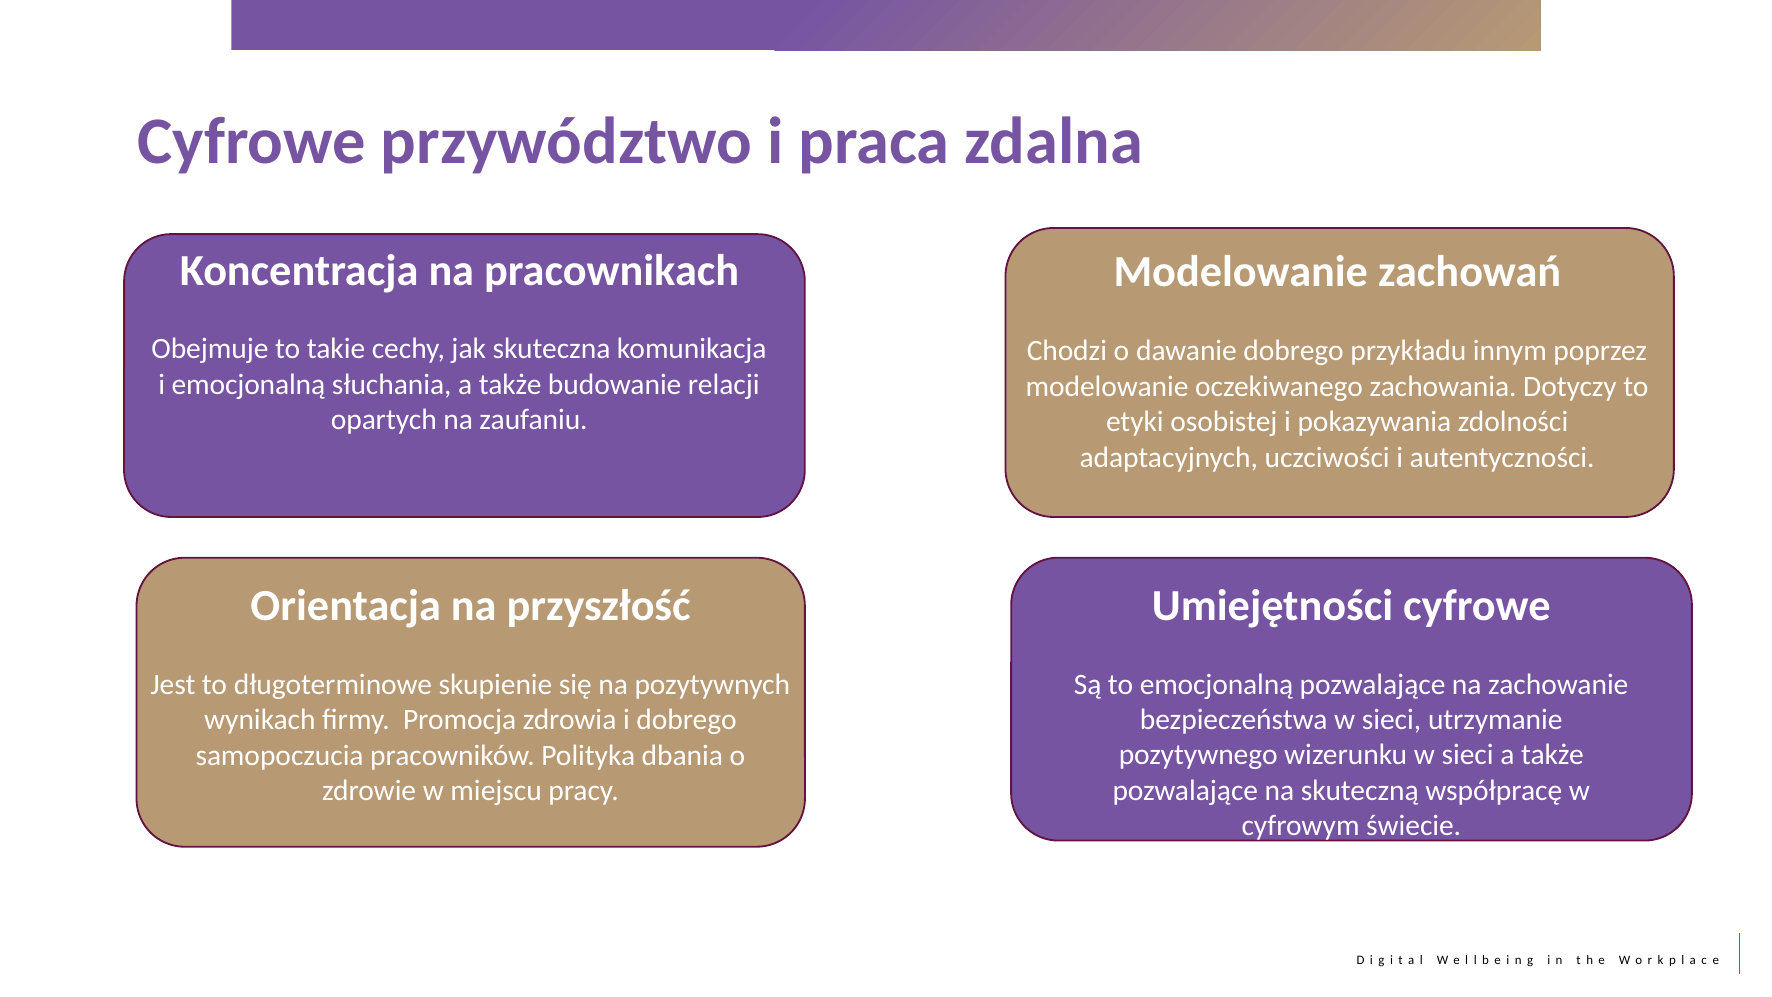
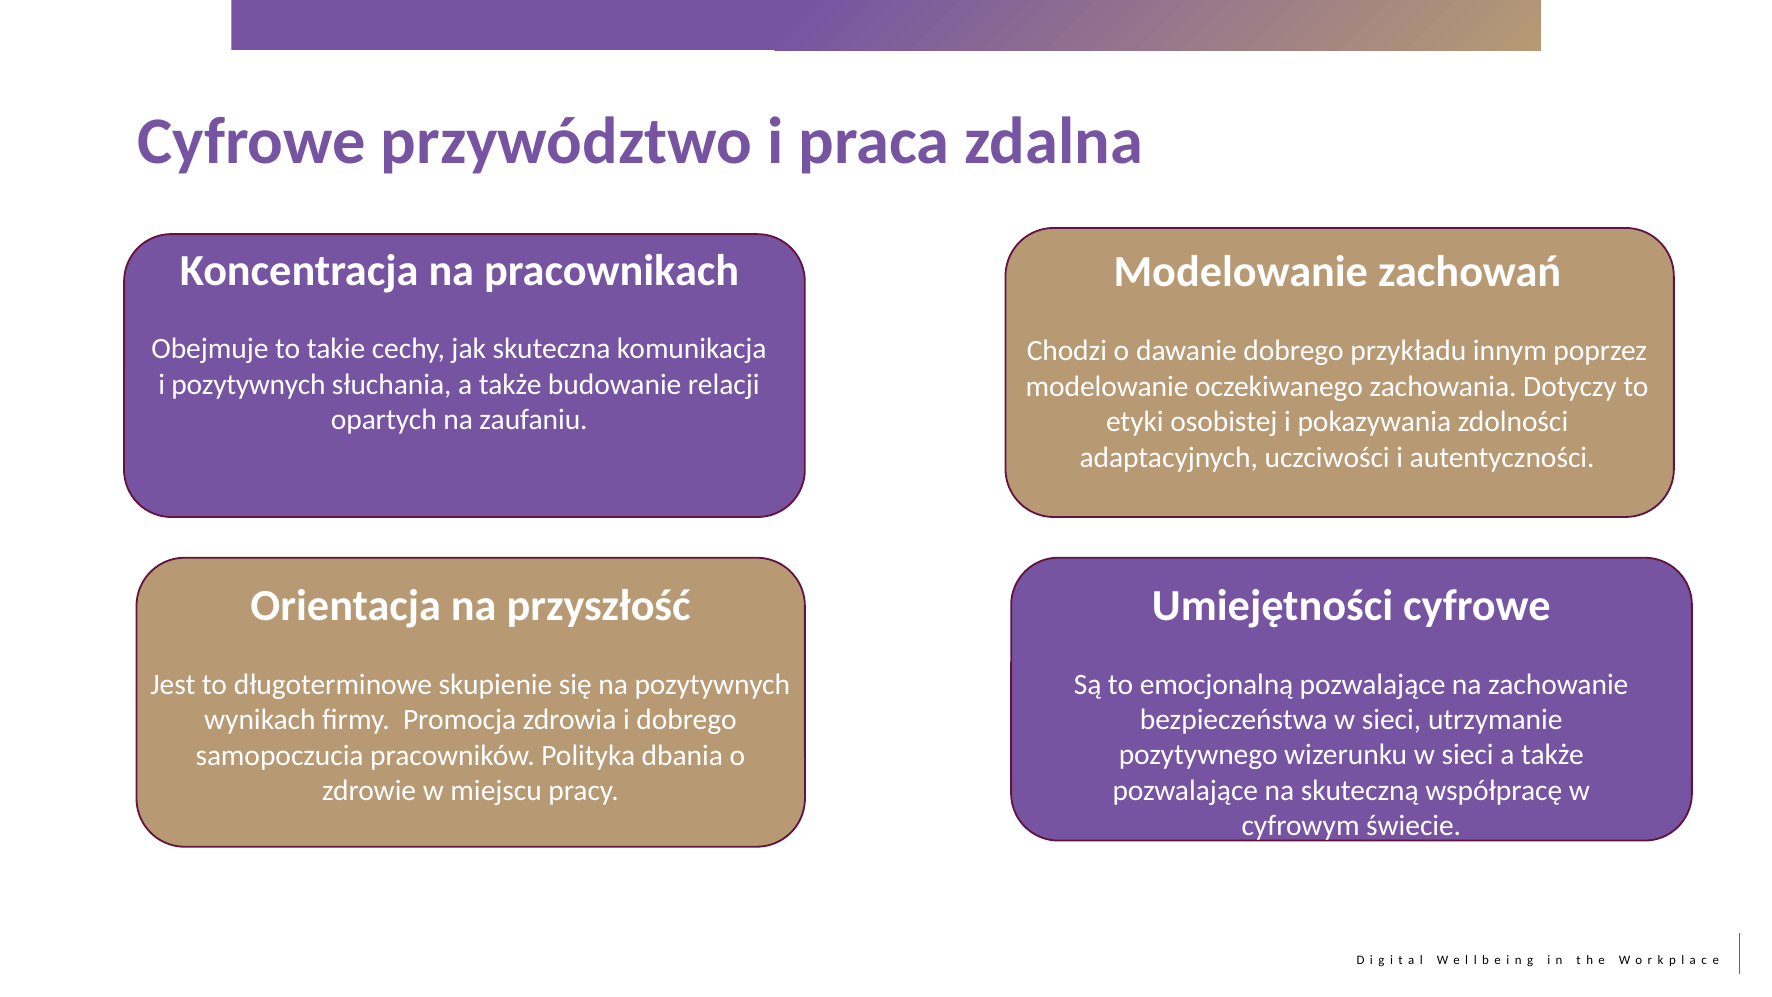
i emocjonalną: emocjonalną -> pozytywnych (249, 384)
